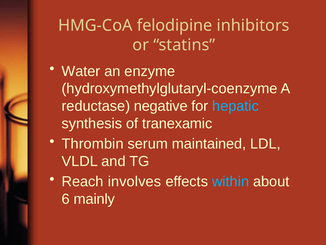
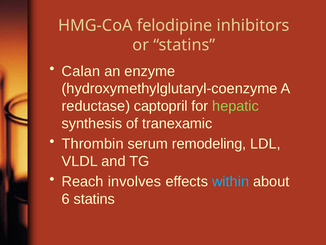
Water: Water -> Calan (81, 71)
negative: negative -> captopril (161, 106)
hepatic colour: light blue -> light green (236, 106)
maintained: maintained -> remodeling (209, 144)
6 mainly: mainly -> statins (94, 199)
